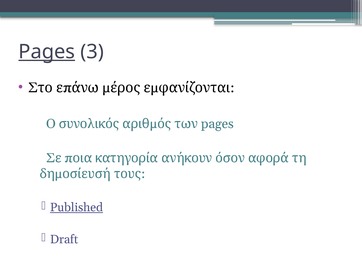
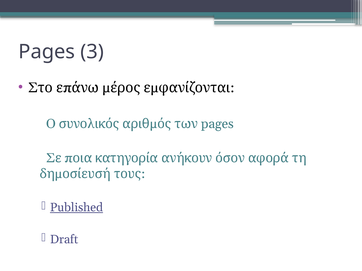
Pages underline: present -> none (47, 52)
